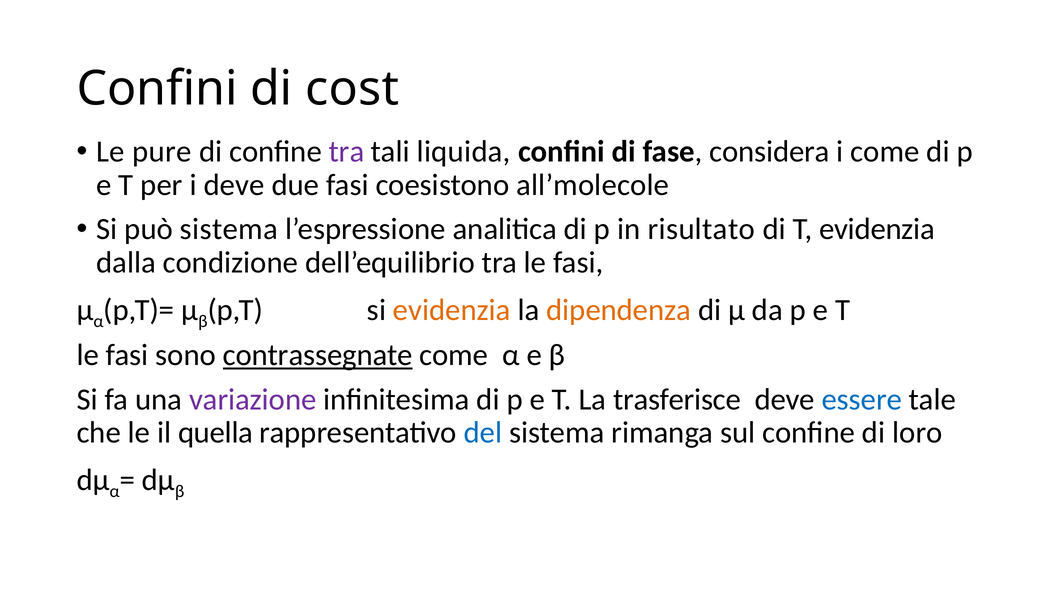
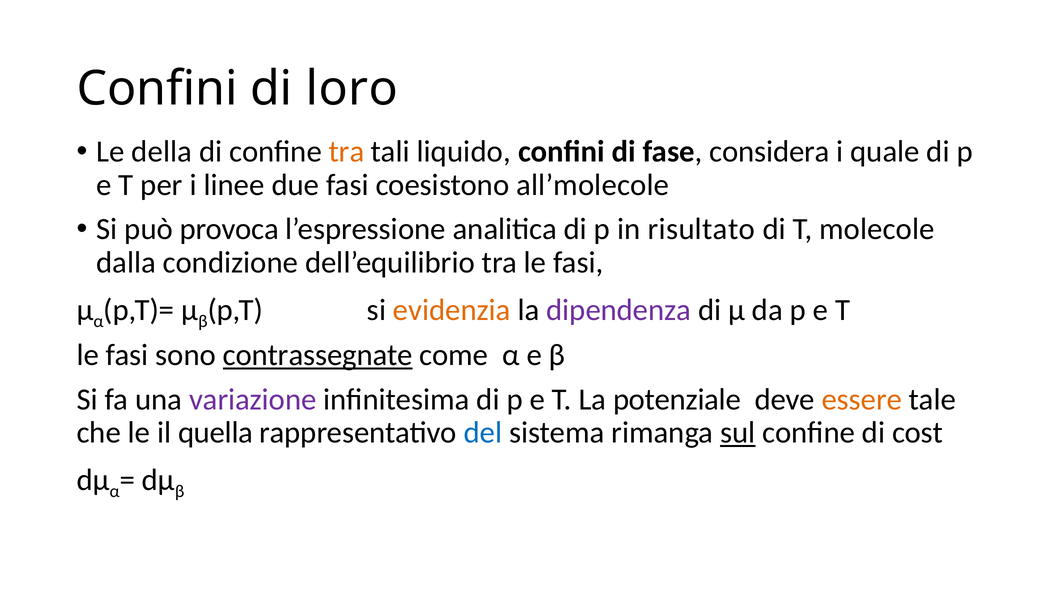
cost: cost -> loro (352, 89)
pure: pure -> della (162, 152)
tra colour: purple -> orange (347, 152)
liquida: liquida -> liquido (464, 152)
i come: come -> quale (885, 152)
i deve: deve -> linee (234, 185)
può sistema: sistema -> provoca (229, 229)
T evidenzia: evidenzia -> molecole (877, 229)
dipendenza colour: orange -> purple (619, 310)
trasferisce: trasferisce -> potenziale (677, 399)
essere colour: blue -> orange (862, 399)
sul underline: none -> present (738, 433)
loro: loro -> cost (918, 433)
